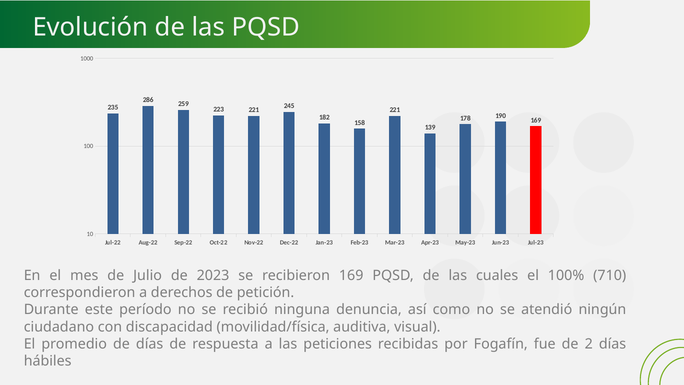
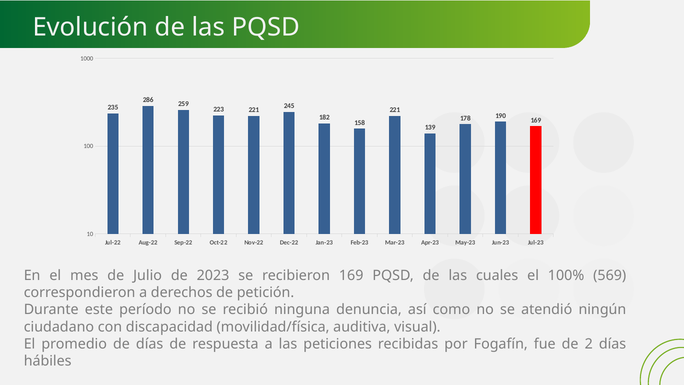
710: 710 -> 569 (610, 275)
